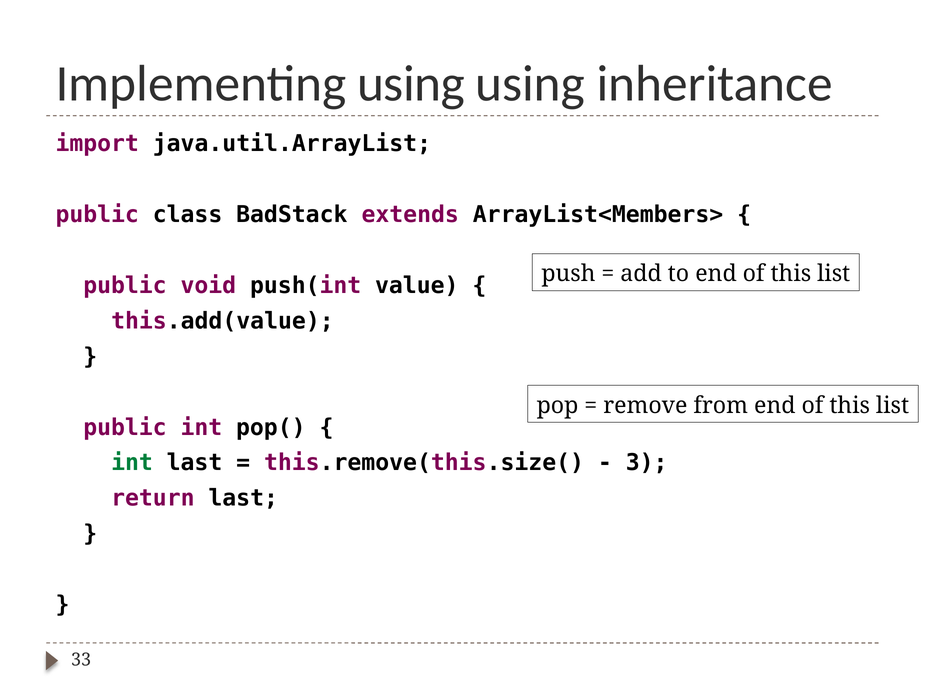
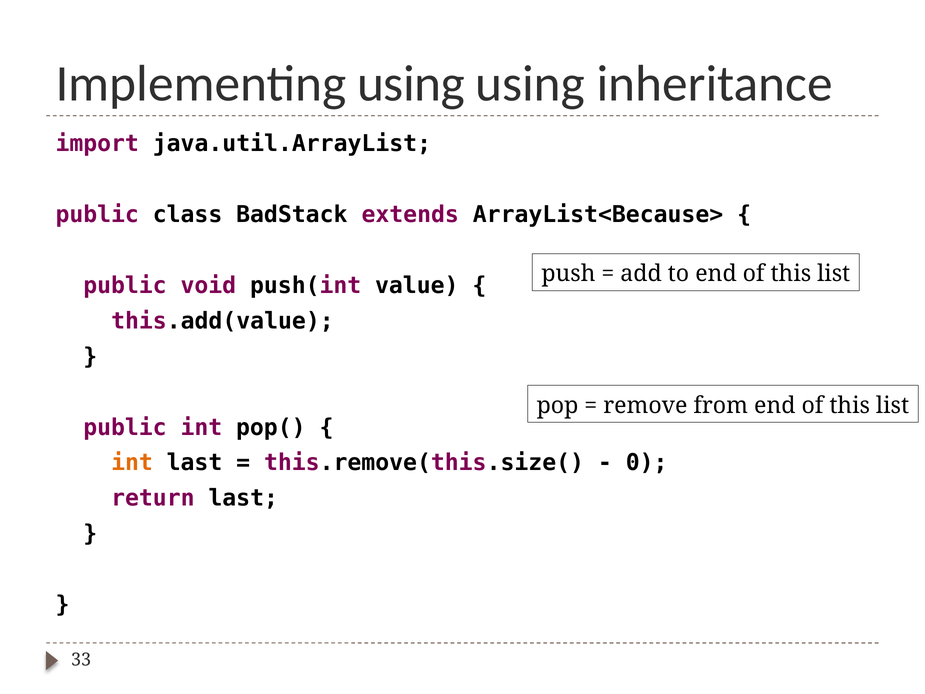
ArrayList<Members>: ArrayList<Members> -> ArrayList<Because> (598, 214)
int colour: green -> orange (132, 463)
3: 3 -> 0 (647, 463)
